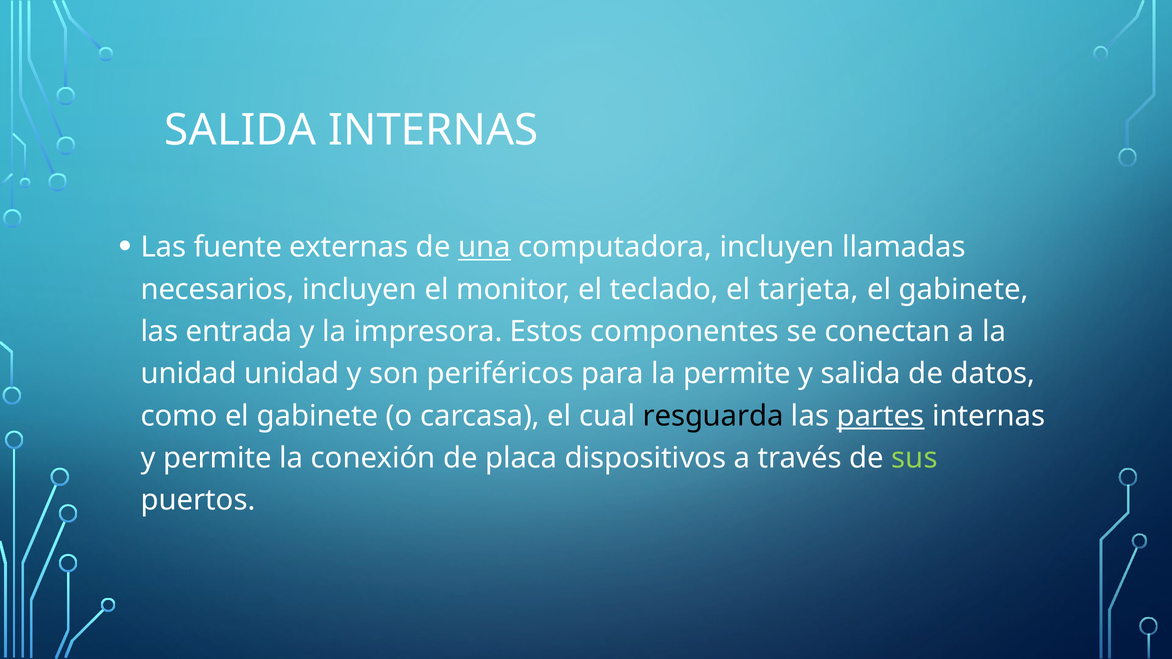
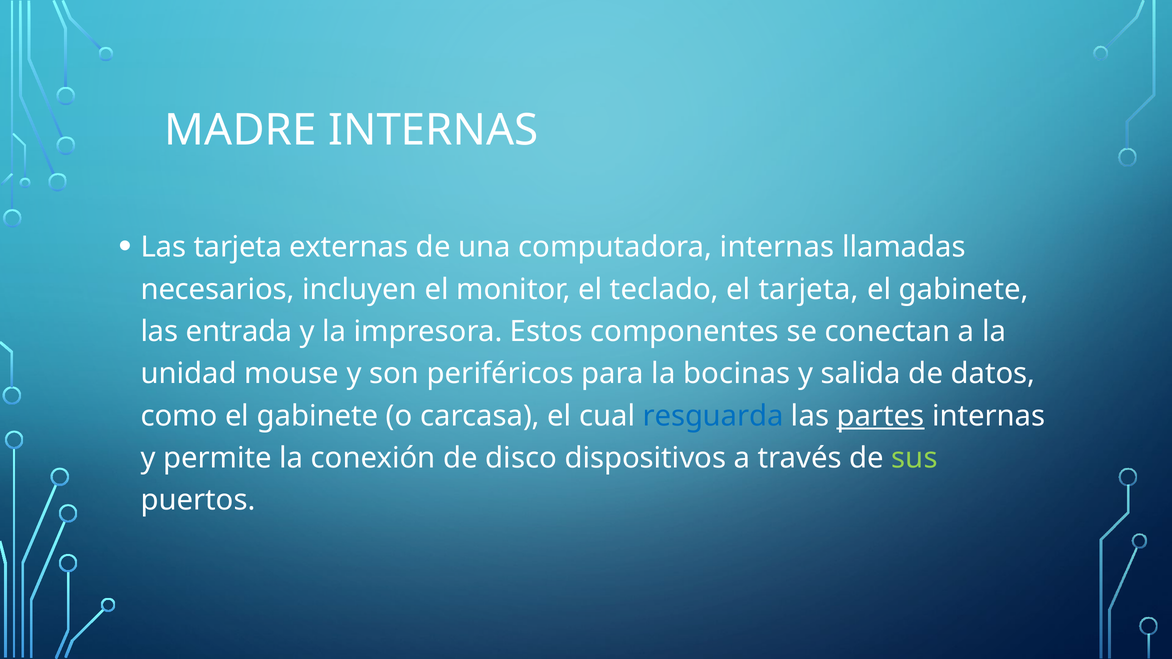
SALIDA: SALIDA -> MADRE (240, 130)
Las fuente: fuente -> tarjeta (238, 247)
una underline: present -> none (484, 247)
computadora incluyen: incluyen -> internas (777, 247)
unidad unidad: unidad -> mouse (292, 374)
la permite: permite -> bocinas (737, 374)
resguarda colour: black -> blue (713, 416)
placa: placa -> disco (521, 458)
